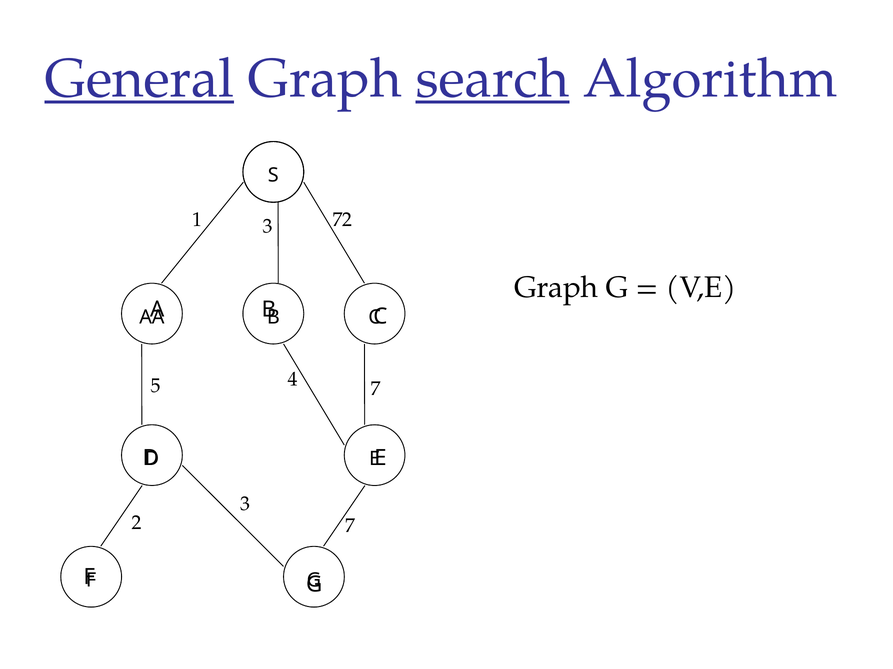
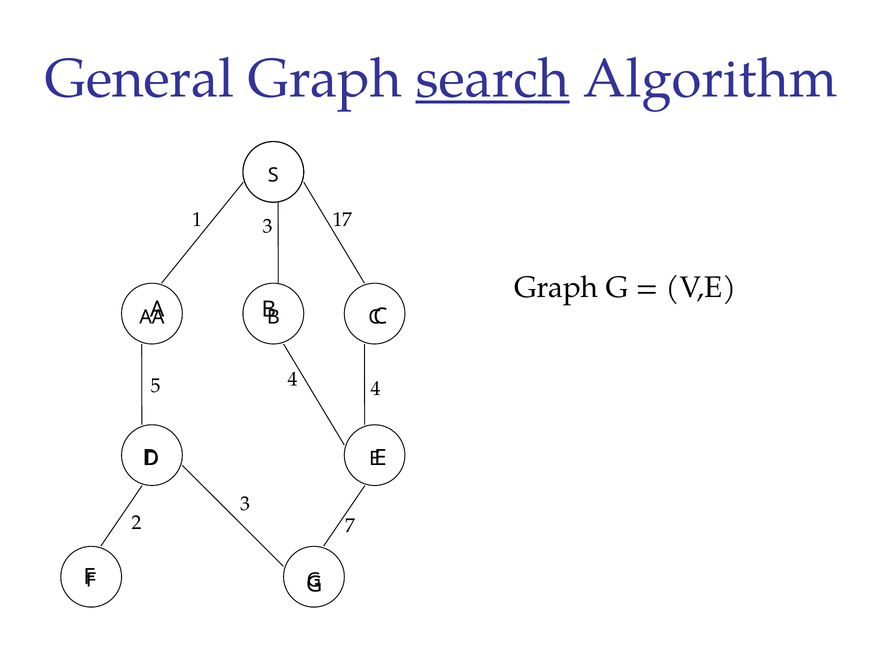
General underline: present -> none (139, 79)
72: 72 -> 17 (343, 220)
4 7: 7 -> 4 (376, 389)
